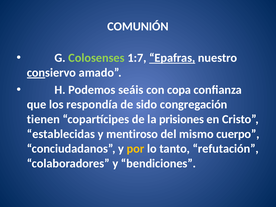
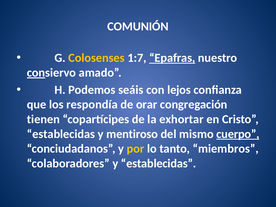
Colosenses colour: light green -> yellow (96, 58)
copa: copa -> lejos (179, 90)
sido: sido -> orar (147, 105)
prisiones: prisiones -> exhortar (181, 119)
cuerpo underline: none -> present (238, 134)
refutación: refutación -> miembros (226, 149)
y bendiciones: bendiciones -> establecidas (159, 163)
